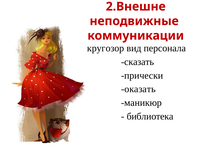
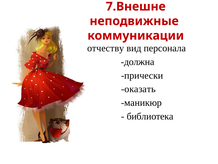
2.Внешне: 2.Внешне -> 7.Внешне (136, 6)
кругозор: кругозор -> отчеству (106, 48)
сказать: сказать -> должна (138, 62)
